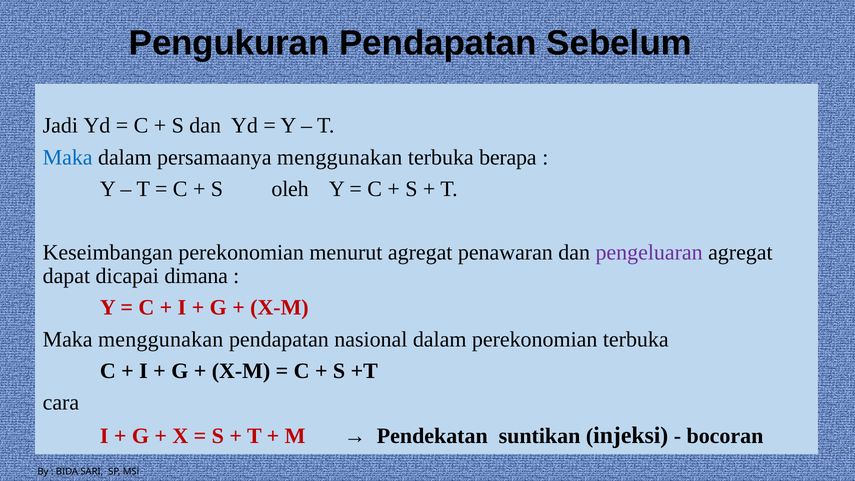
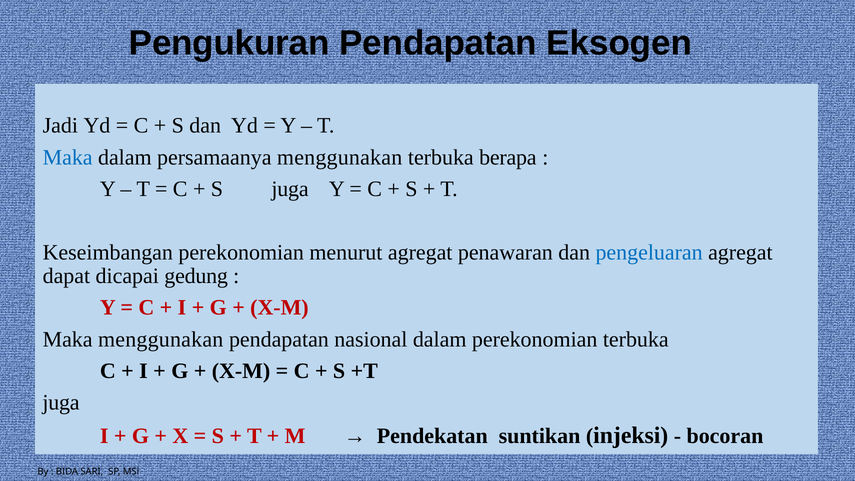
Sebelum: Sebelum -> Eksogen (619, 43)
S oleh: oleh -> juga (290, 189)
pengeluaran colour: purple -> blue (649, 252)
dimana: dimana -> gedung (196, 276)
cara: cara -> juga (61, 403)
